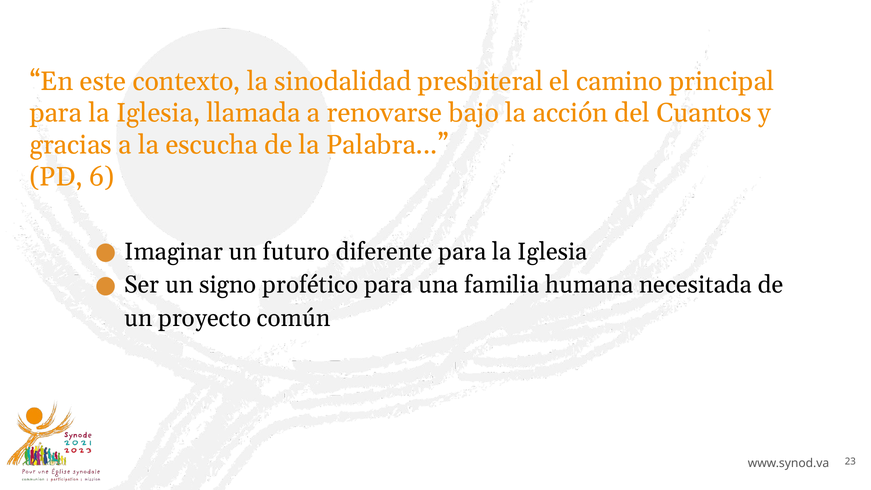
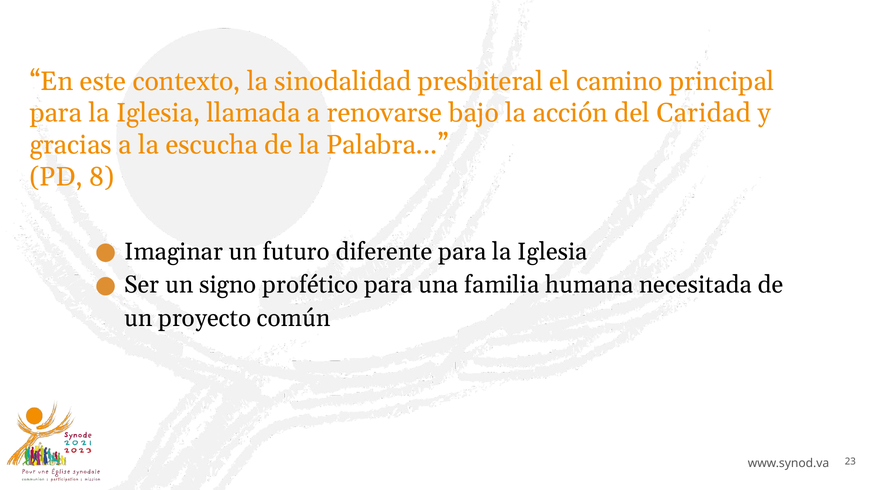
Cuantos: Cuantos -> Caridad (704, 113)
6: 6 -> 8 (102, 177)
